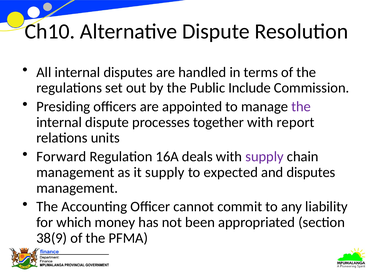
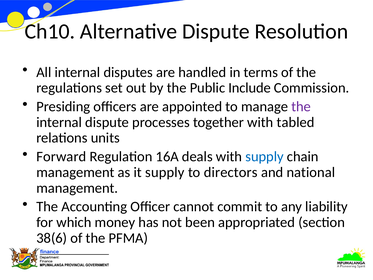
report: report -> tabled (296, 122)
supply colour: purple -> blue (265, 156)
expected: expected -> directors (231, 172)
and disputes: disputes -> national (311, 172)
38(9: 38(9 -> 38(6 (52, 238)
